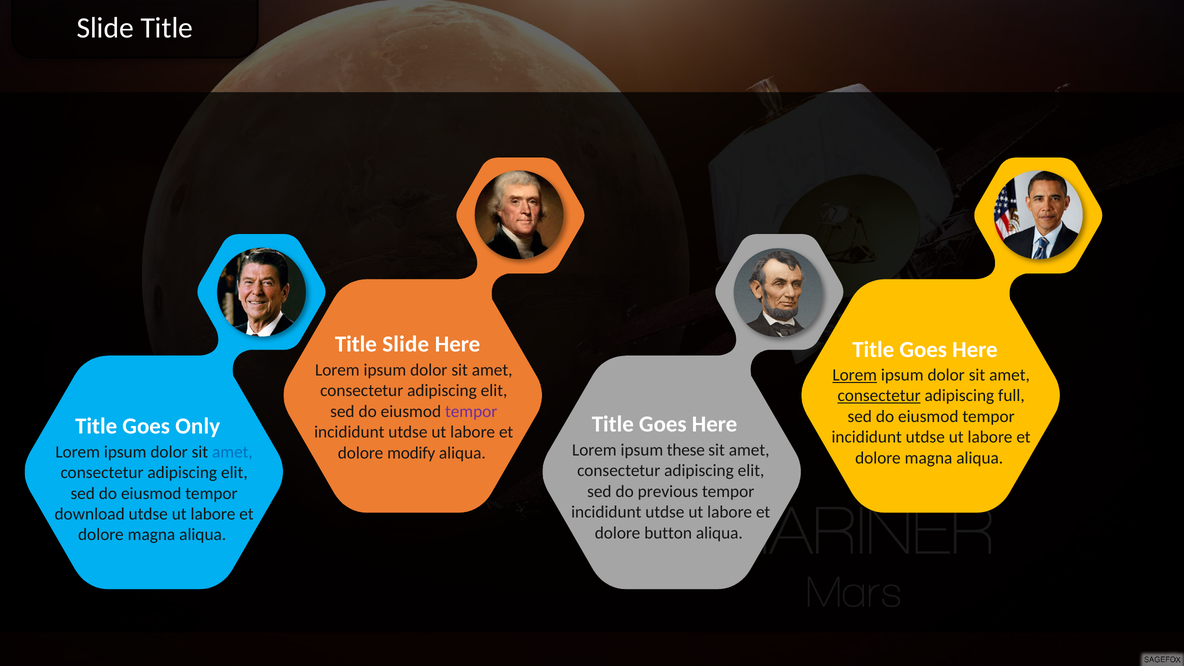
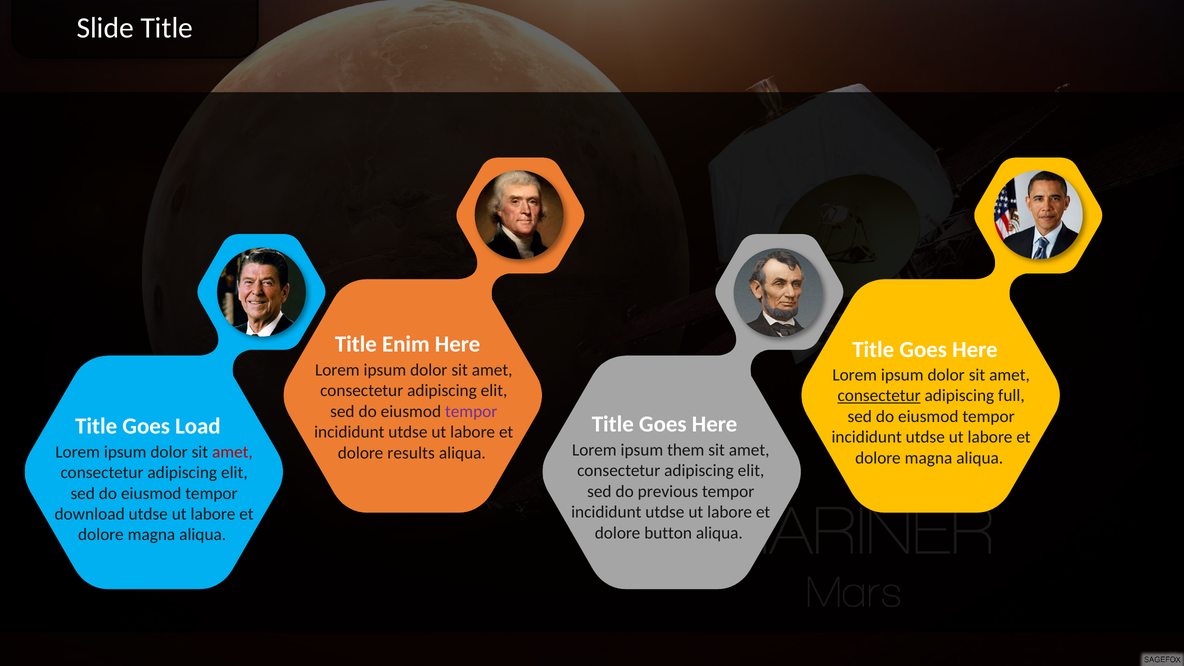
Title Slide: Slide -> Enim (406, 344)
Lorem underline: present -> none (855, 375)
Only: Only -> Load (198, 426)
these: these -> them (686, 450)
amet colour: blue -> red (232, 452)
modify: modify -> results (411, 453)
